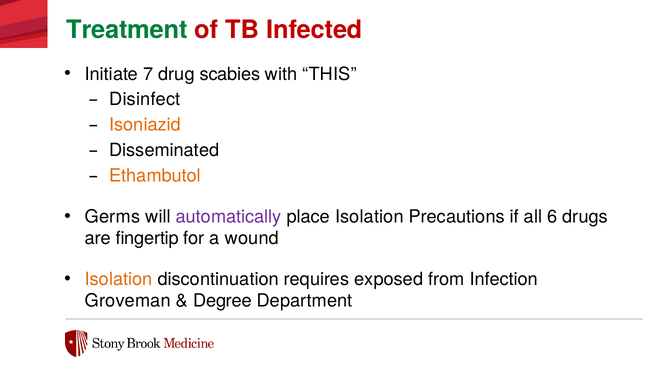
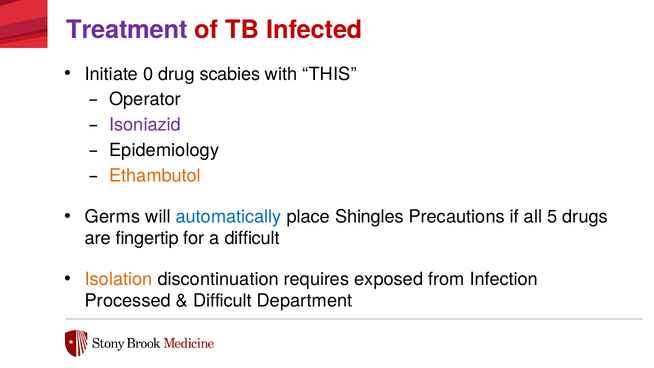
Treatment colour: green -> purple (127, 30)
7: 7 -> 0 (148, 74)
Disinfect: Disinfect -> Operator (145, 99)
Isoniazid colour: orange -> purple (145, 125)
Disseminated: Disseminated -> Epidemiology (164, 150)
automatically colour: purple -> blue (229, 216)
place Isolation: Isolation -> Shingles (369, 216)
6: 6 -> 5 (552, 216)
a wound: wound -> difficult (252, 238)
Groveman: Groveman -> Processed (128, 301)
Degree: Degree -> Difficult (222, 301)
